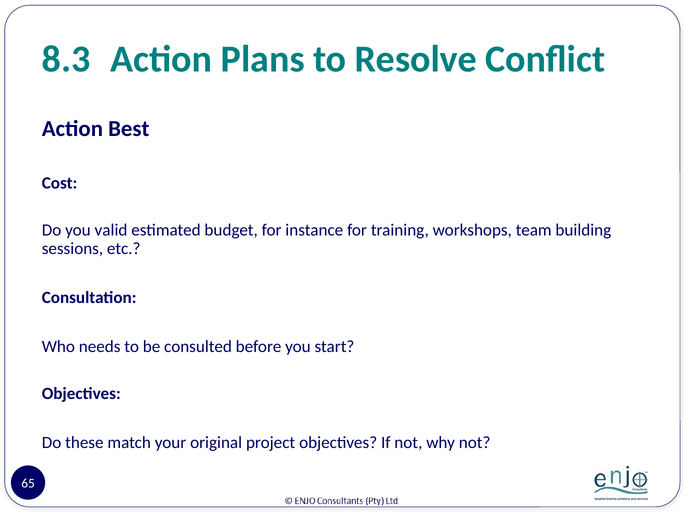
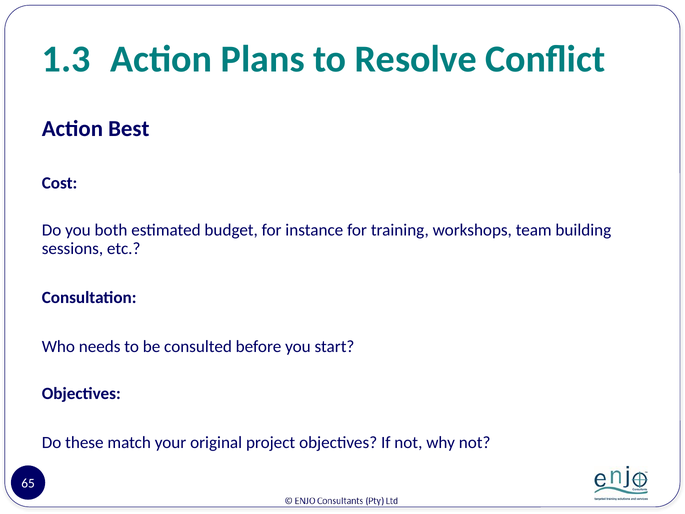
8.3: 8.3 -> 1.3 (66, 59)
valid: valid -> both (111, 230)
